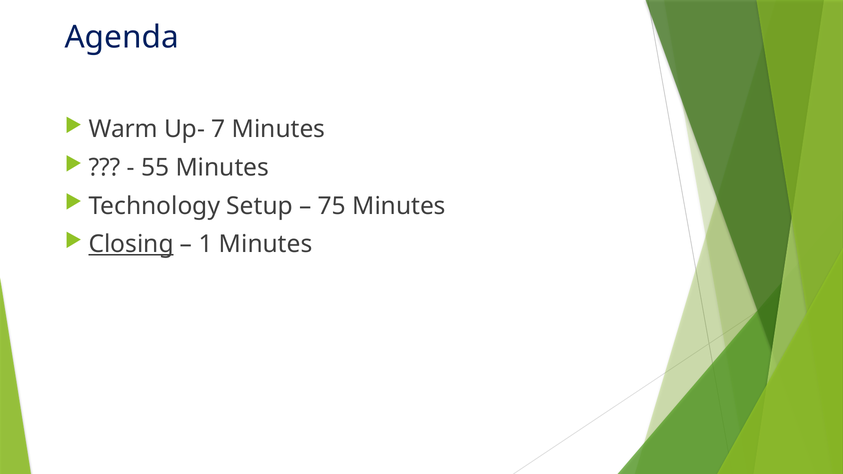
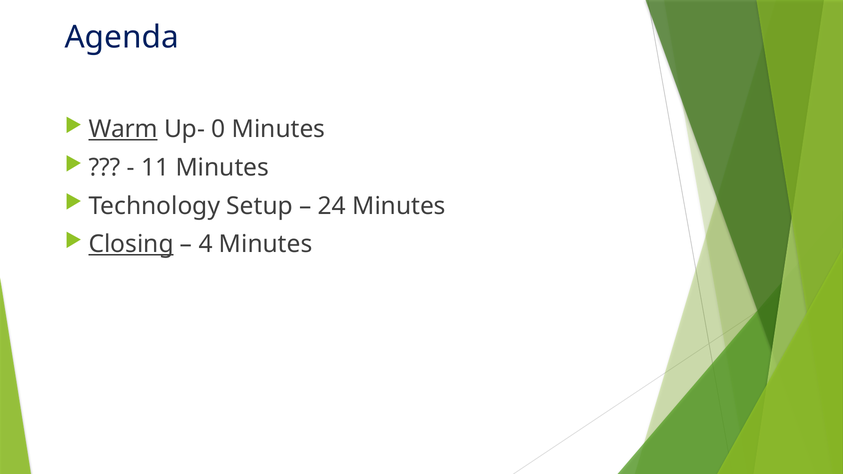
Warm underline: none -> present (123, 129)
7: 7 -> 0 (218, 129)
55: 55 -> 11 (155, 168)
75: 75 -> 24 (332, 206)
1: 1 -> 4 (206, 244)
